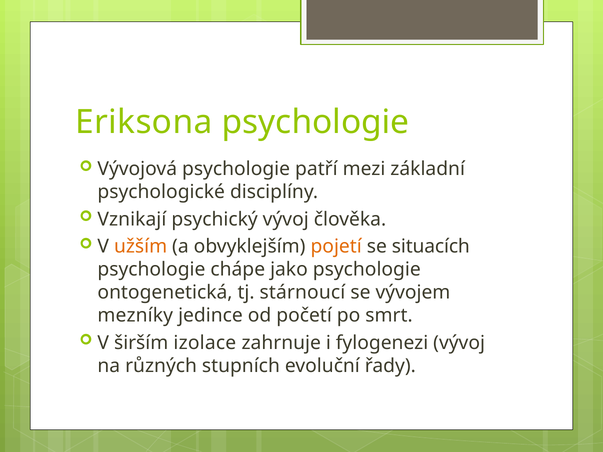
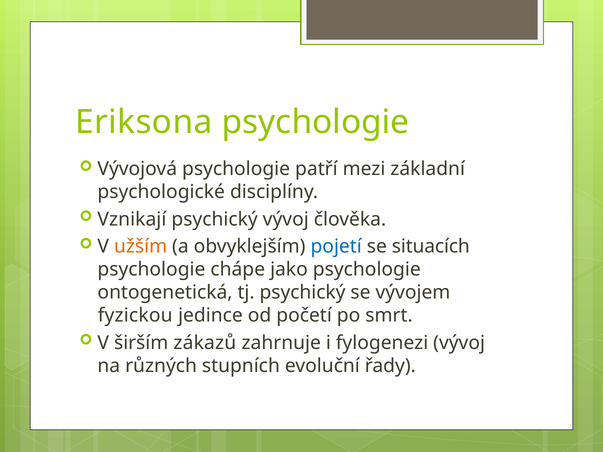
pojetí colour: orange -> blue (336, 246)
tj stárnoucí: stárnoucí -> psychický (303, 293)
mezníky: mezníky -> fyzickou (135, 316)
izolace: izolace -> zákazů (205, 343)
